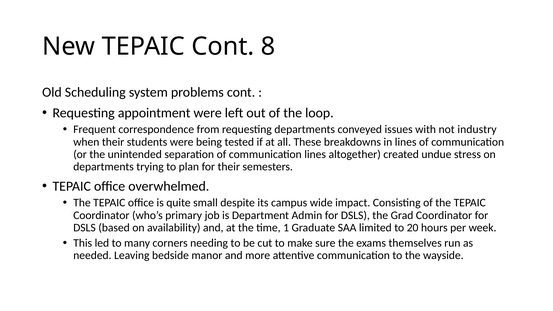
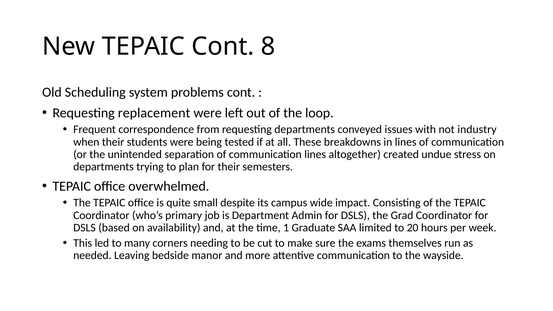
appointment: appointment -> replacement (154, 113)
